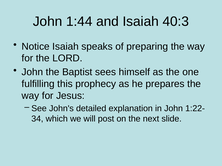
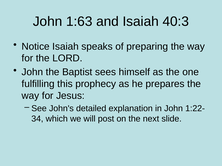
1:44: 1:44 -> 1:63 (79, 21)
